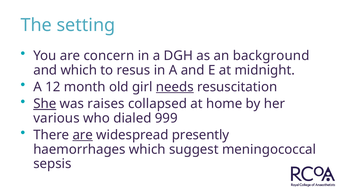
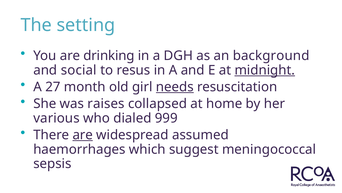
concern: concern -> drinking (109, 56)
and which: which -> social (79, 70)
midnight underline: none -> present (265, 70)
12: 12 -> 27 (53, 87)
She underline: present -> none (45, 103)
presently: presently -> assumed (200, 135)
